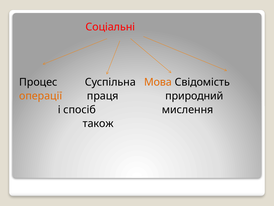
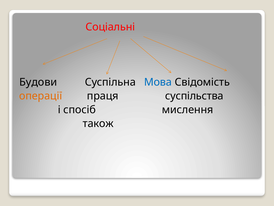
Процес: Процес -> Будови (38, 82)
Мова colour: orange -> blue (158, 82)
природний: природний -> суспільства (194, 96)
